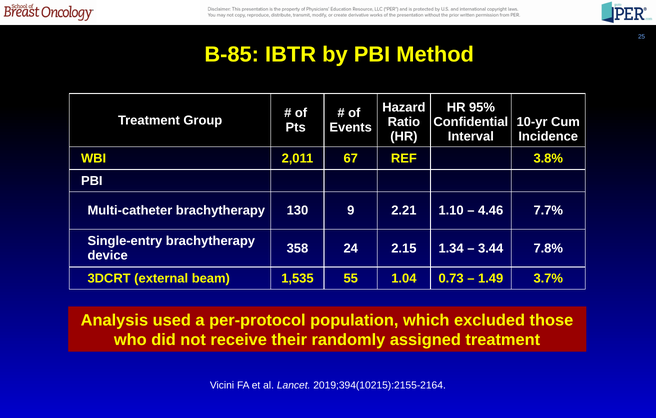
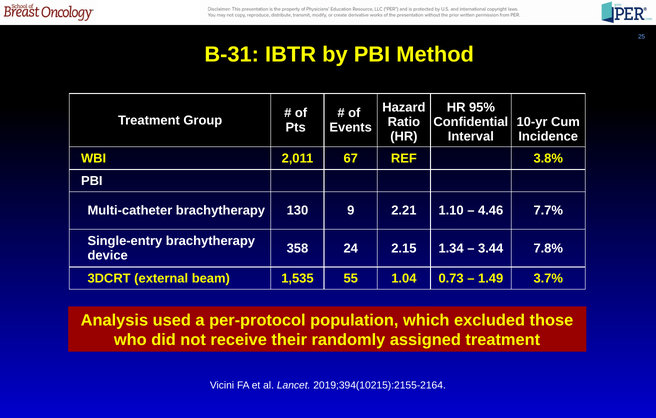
B-85: B-85 -> B-31 (232, 54)
